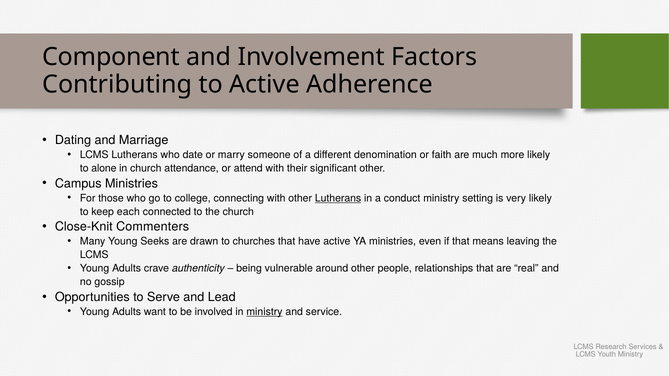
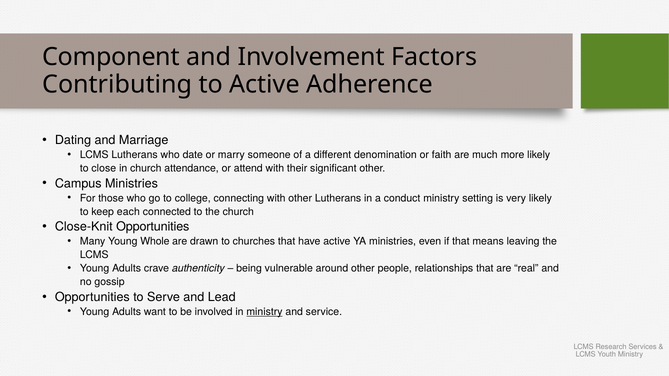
alone: alone -> close (104, 168)
Lutherans underline: present -> none (338, 198)
Close-Knit Commenters: Commenters -> Opportunities (153, 227)
Seeks: Seeks -> Whole (155, 242)
